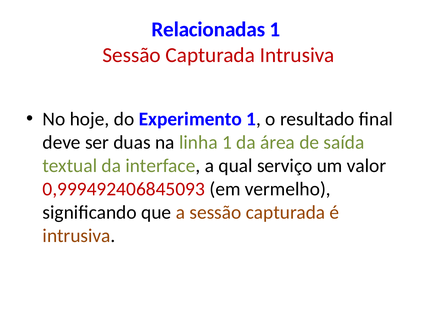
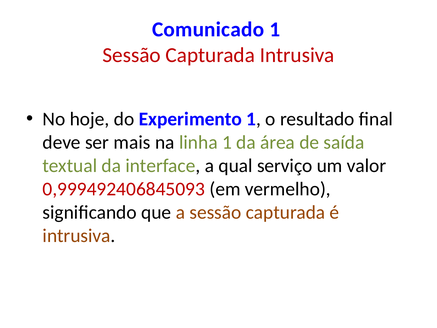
Relacionadas: Relacionadas -> Comunicado (208, 30)
duas: duas -> mais (132, 142)
